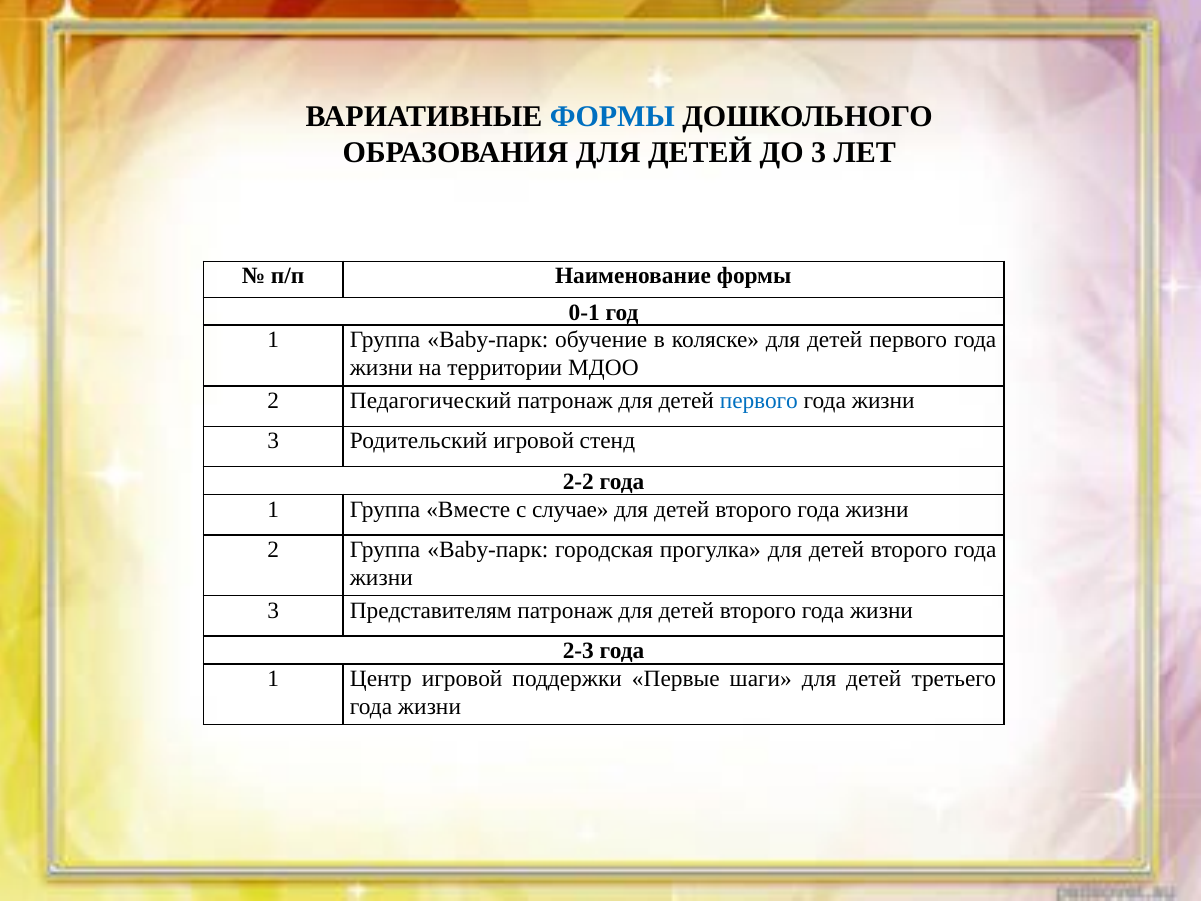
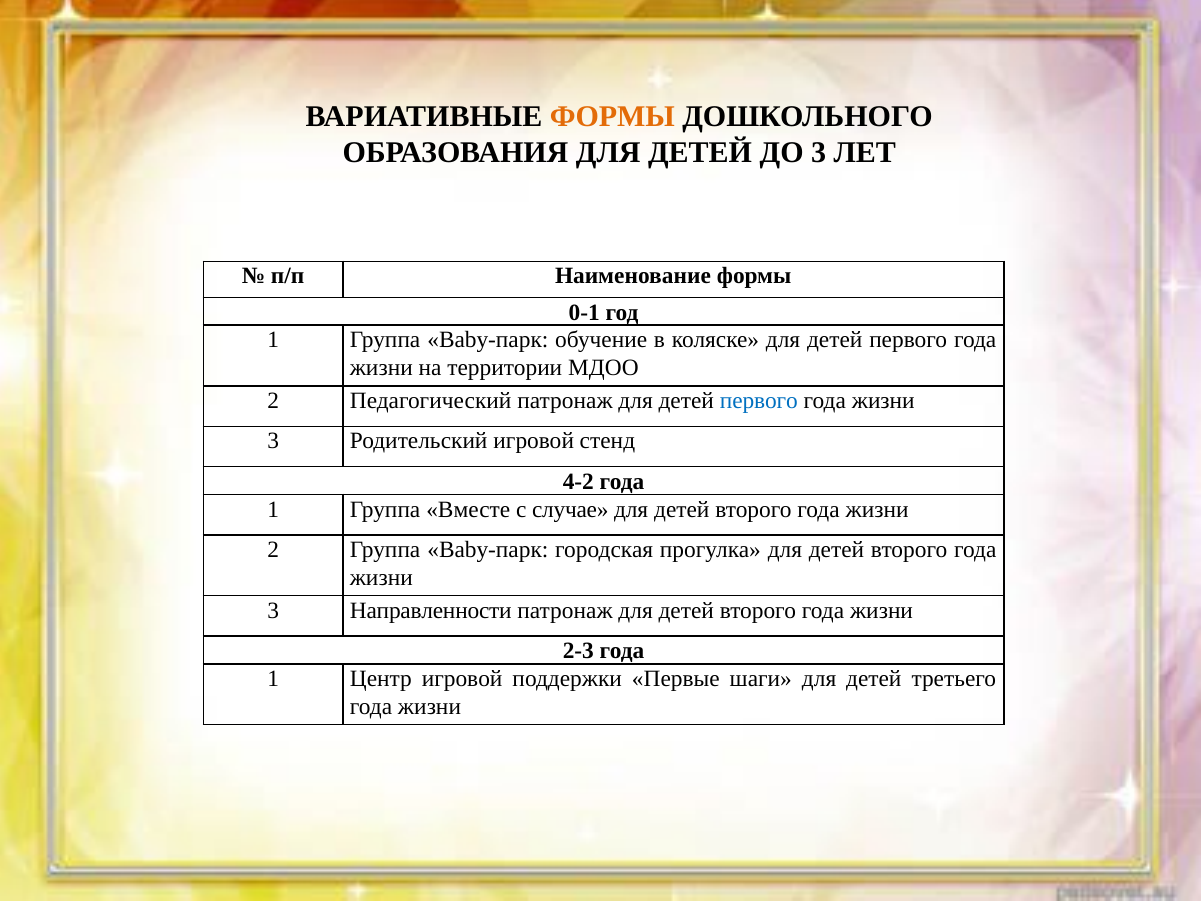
ФОРМЫ colour: blue -> orange (612, 117)
2-2: 2-2 -> 4-2 (578, 482)
Представителям: Представителям -> Направленности (431, 610)
